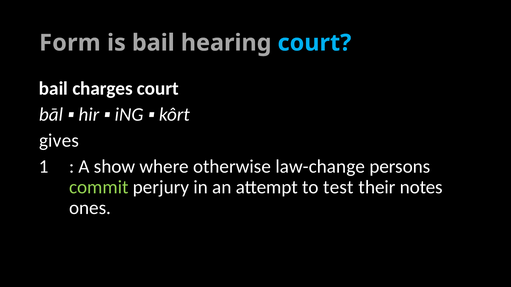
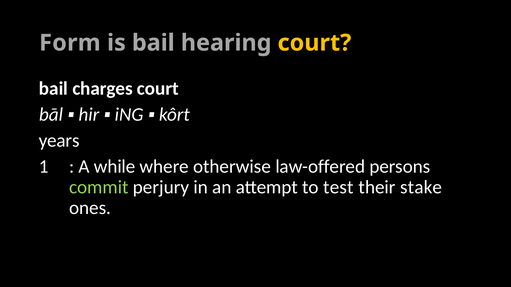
court colour: light blue -> yellow (314, 43)
gives: gives -> years (59, 141)
show: show -> while (115, 167)
law-change: law-change -> law-offered (320, 167)
notes: notes -> stake (421, 187)
